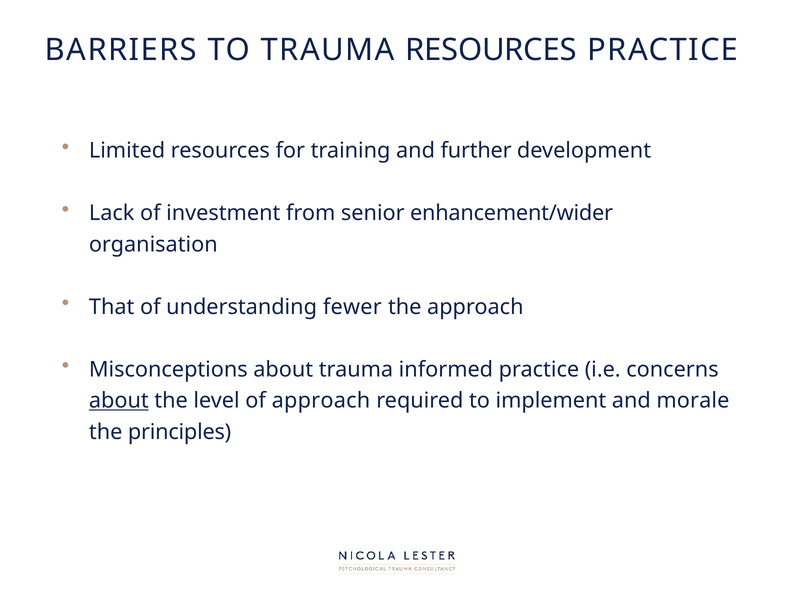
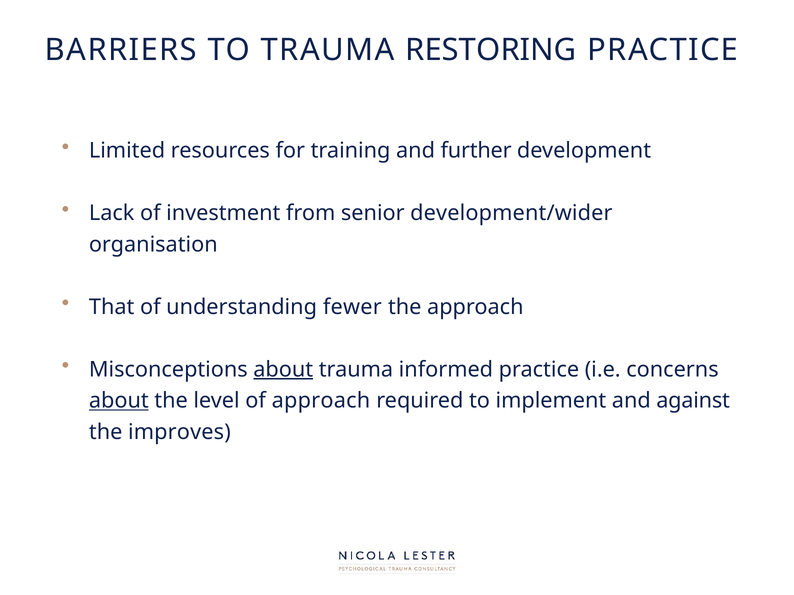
TRAUMA RESOURCES: RESOURCES -> RESTORING (491, 50)
enhancement/wider: enhancement/wider -> development/wider (511, 213)
about underline: none -> present (283, 370)
morale: morale -> against (693, 401)
principles: principles -> improves (179, 432)
